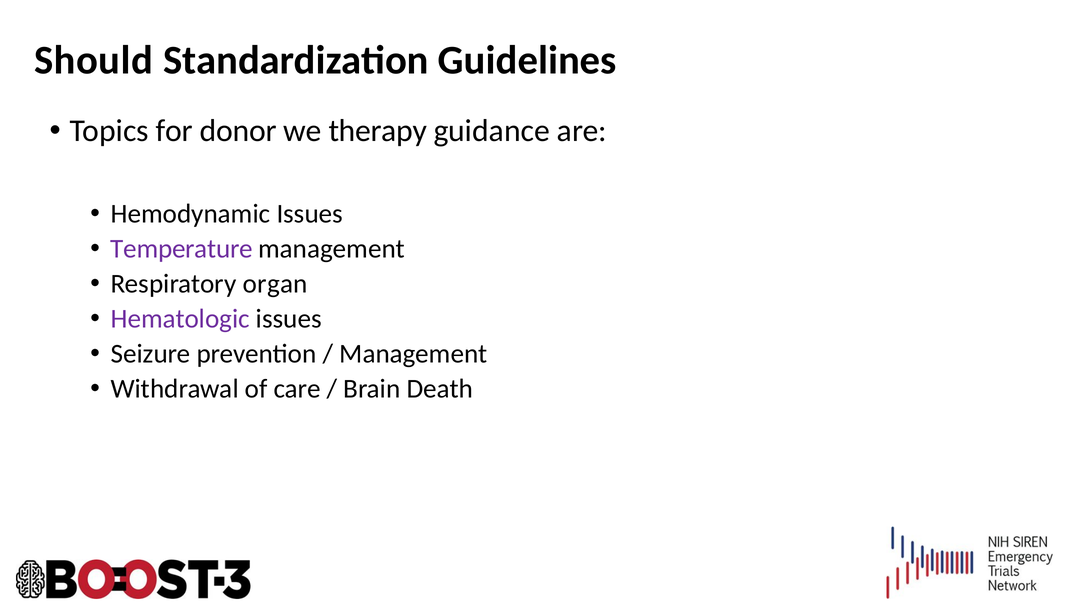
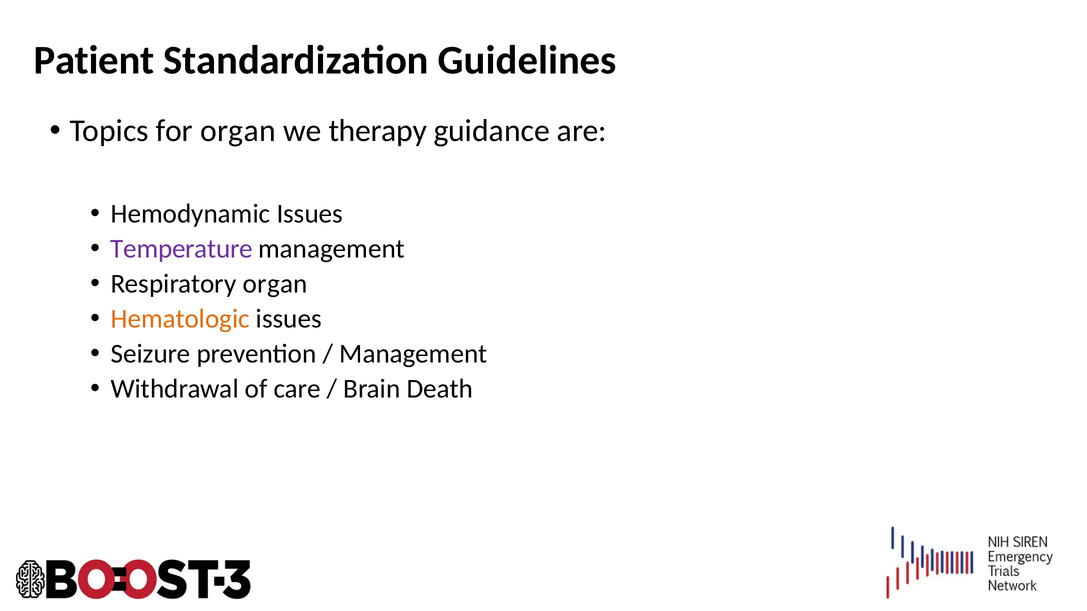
Should: Should -> Patient (94, 60)
for donor: donor -> organ (238, 131)
Hematologic colour: purple -> orange (180, 319)
